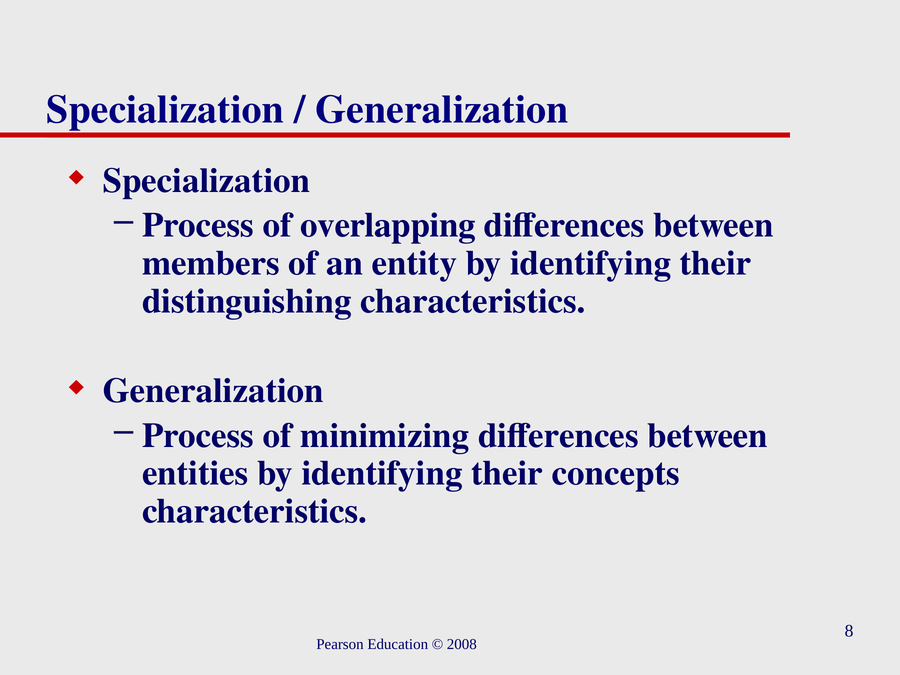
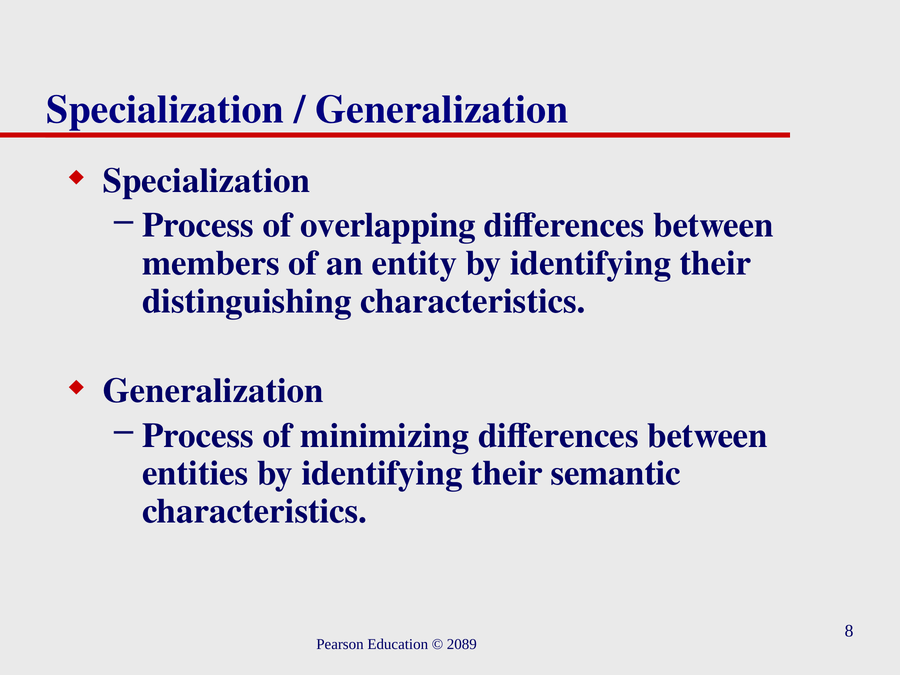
concepts: concepts -> semantic (616, 473)
2008: 2008 -> 2089 (462, 644)
